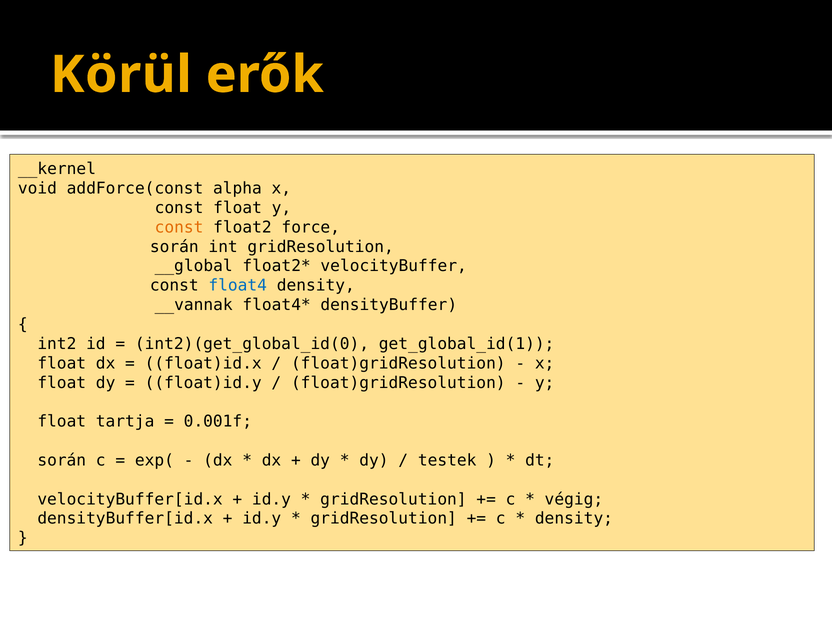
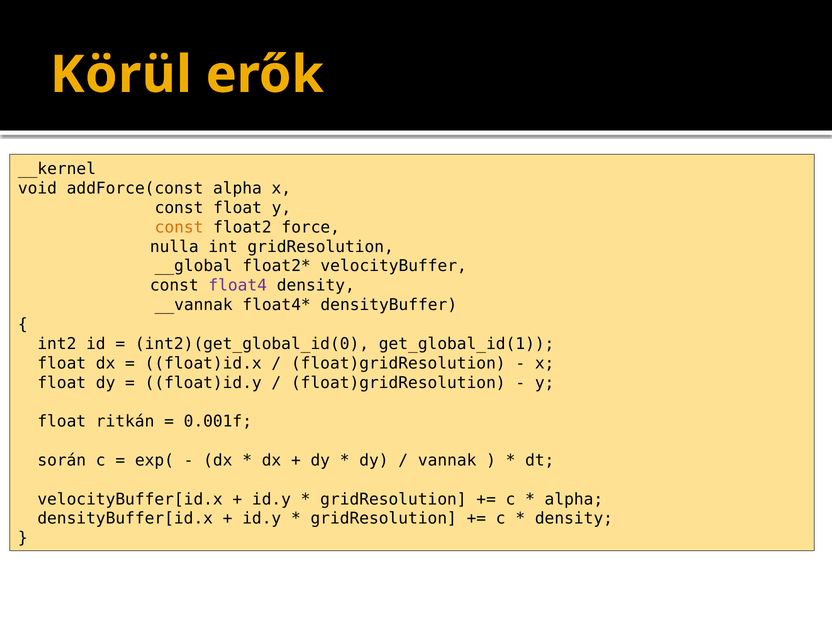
során: során -> nulla (174, 247)
float4 colour: blue -> purple (238, 286)
tartja: tartja -> ritkán (125, 422)
testek: testek -> vannak (447, 460)
végig: végig -> alpha (574, 499)
